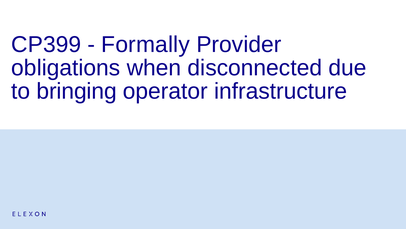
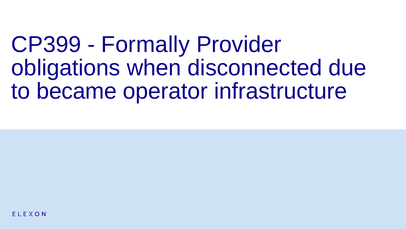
bringing: bringing -> became (77, 91)
